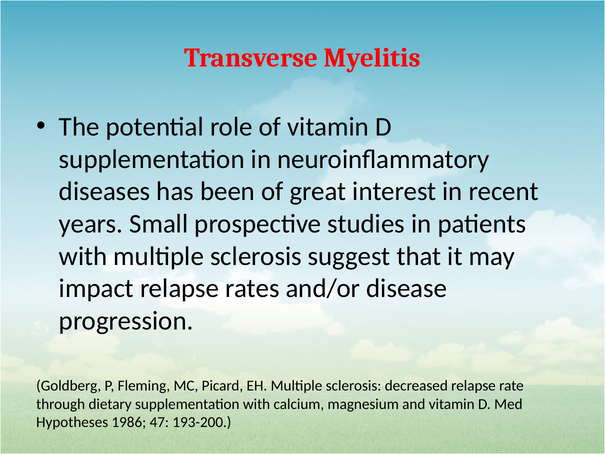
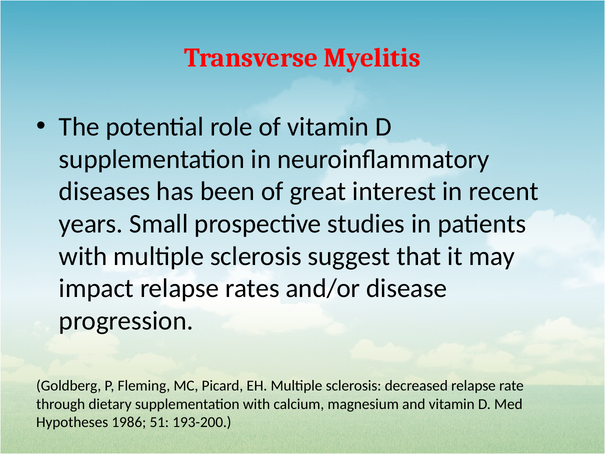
47: 47 -> 51 (159, 422)
